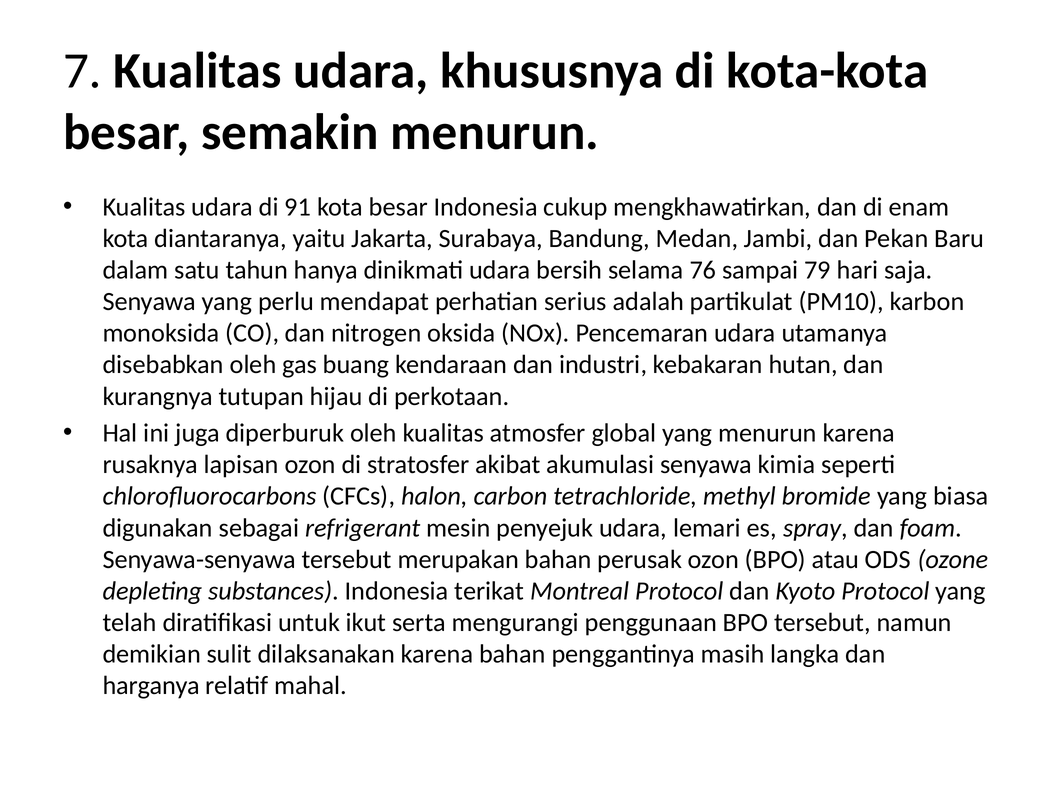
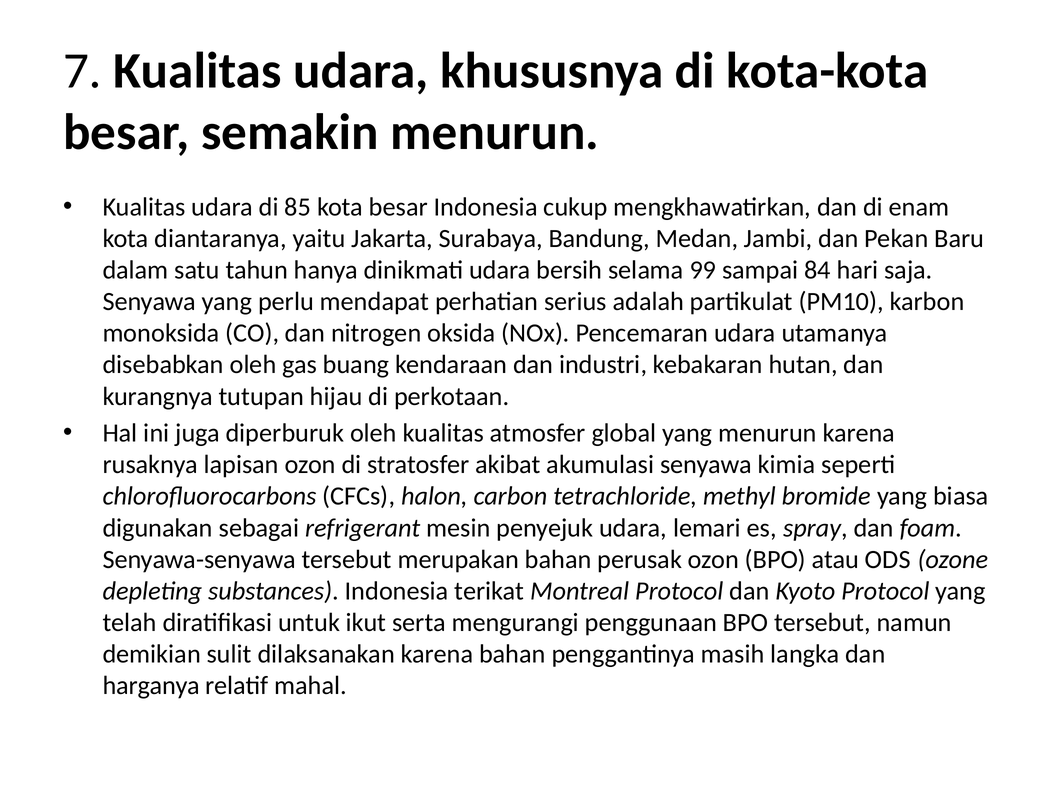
91: 91 -> 85 (298, 207)
76: 76 -> 99 (703, 270)
79: 79 -> 84 (817, 270)
